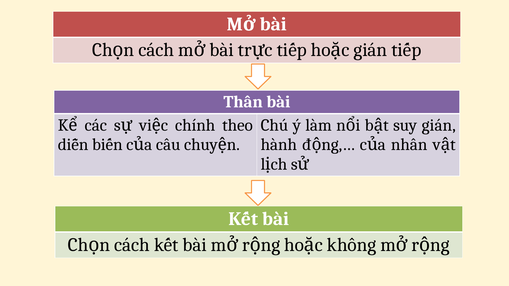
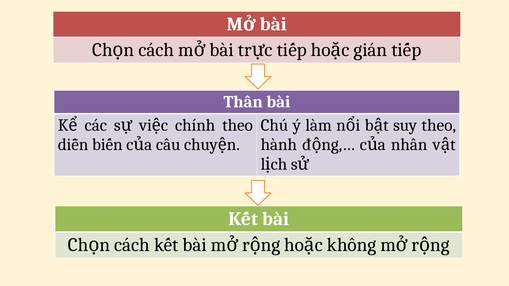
suy gián: gián -> theo (439, 125)
